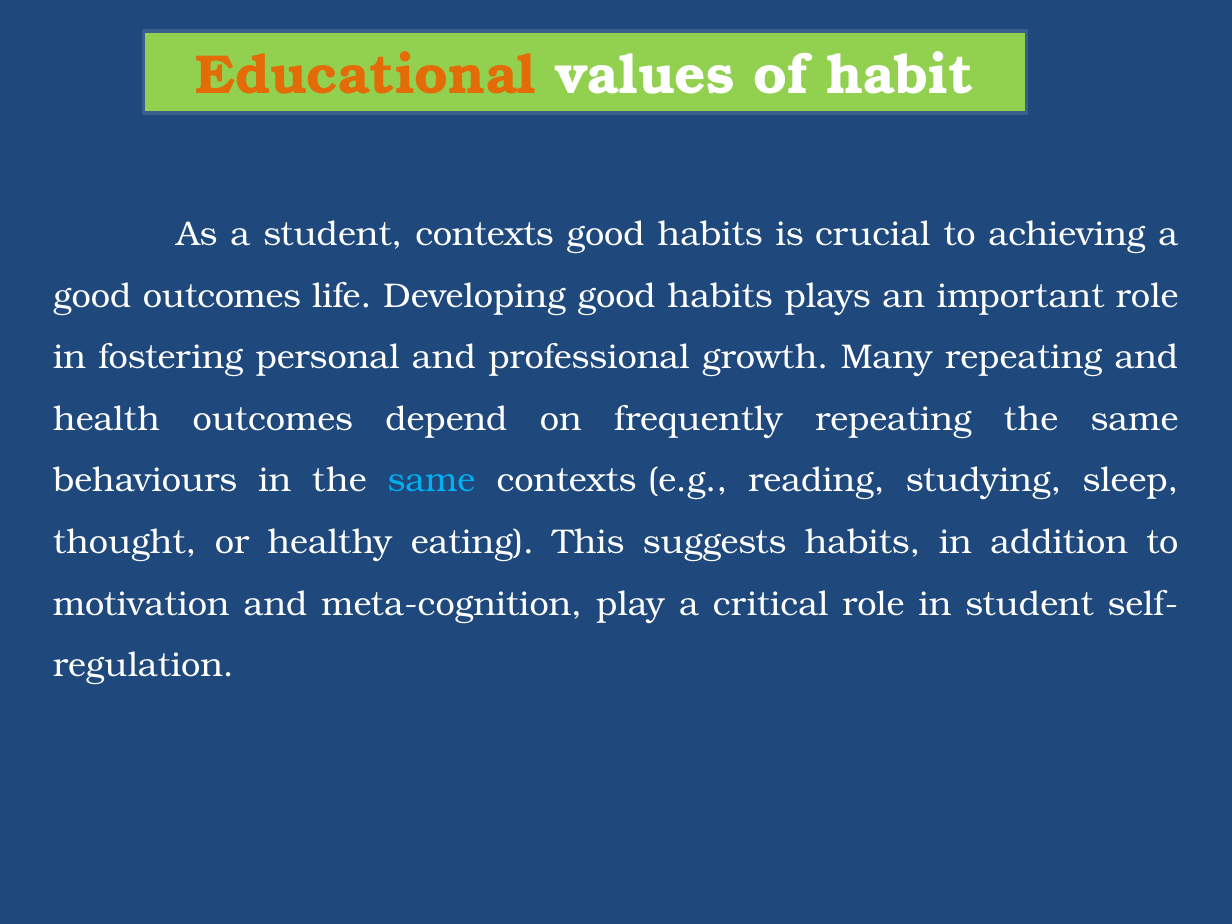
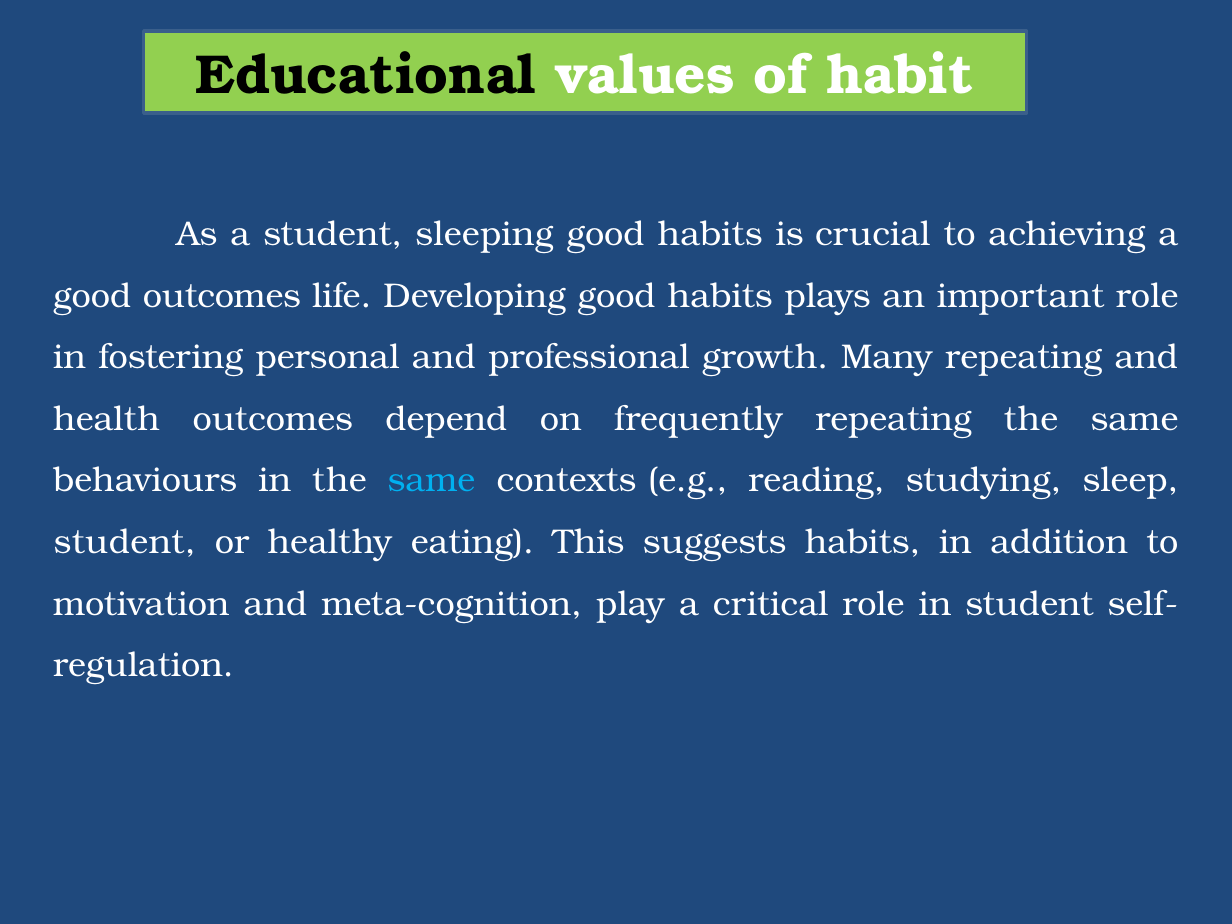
Educational colour: orange -> black (366, 76)
student contexts: contexts -> sleeping (484, 234)
thought: thought -> student (125, 542)
